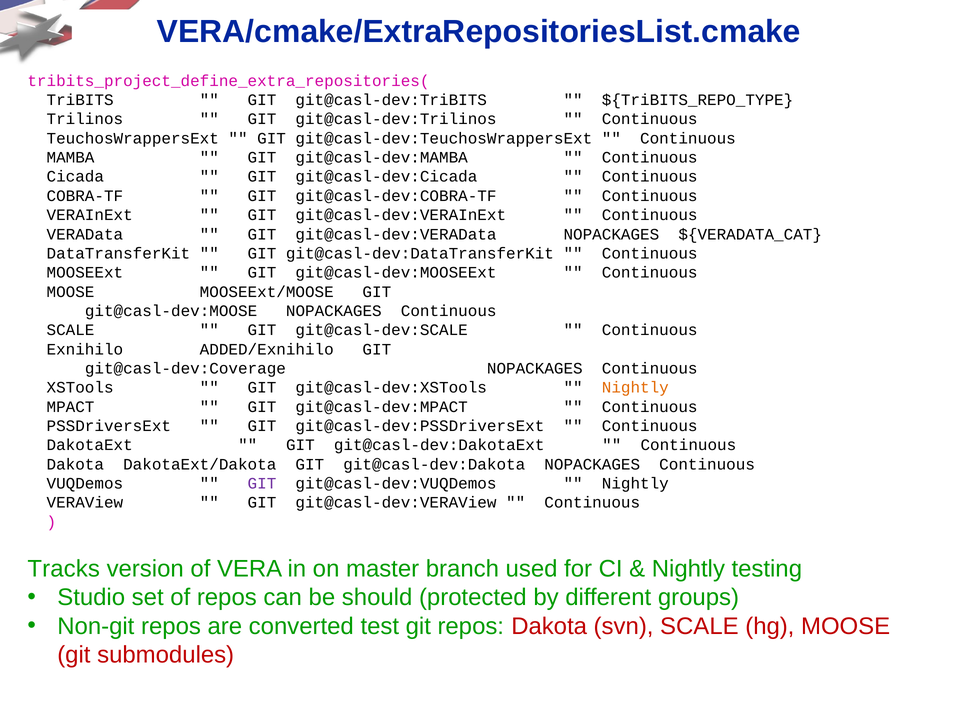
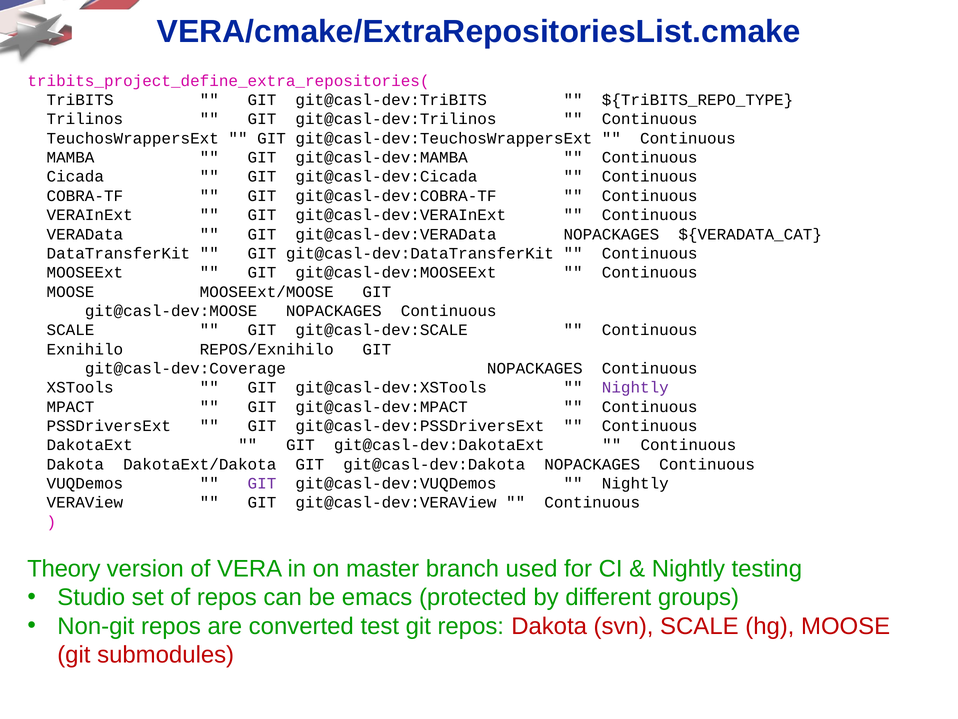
ADDED/Exnihilo: ADDED/Exnihilo -> REPOS/Exnihilo (267, 349)
Nightly colour: orange -> purple (635, 387)
Tracks: Tracks -> Theory (64, 568)
should: should -> emacs (377, 597)
